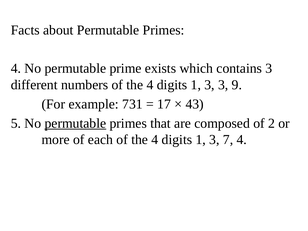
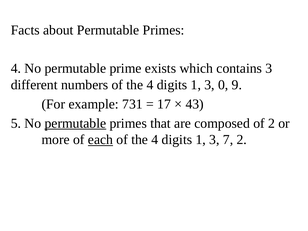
3 3: 3 -> 0 (223, 85)
each underline: none -> present (100, 140)
7 4: 4 -> 2 (242, 140)
